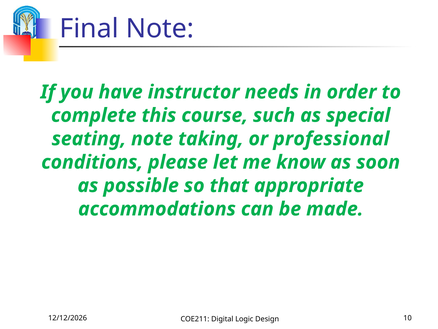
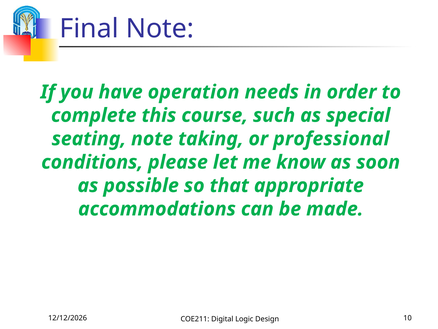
instructor: instructor -> operation (194, 92)
